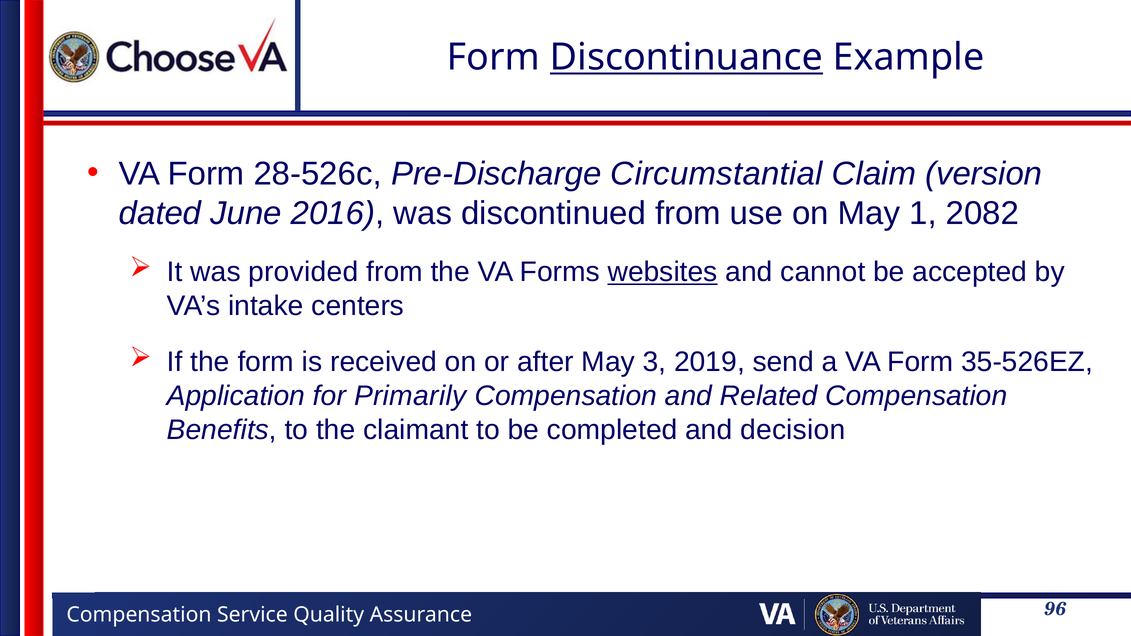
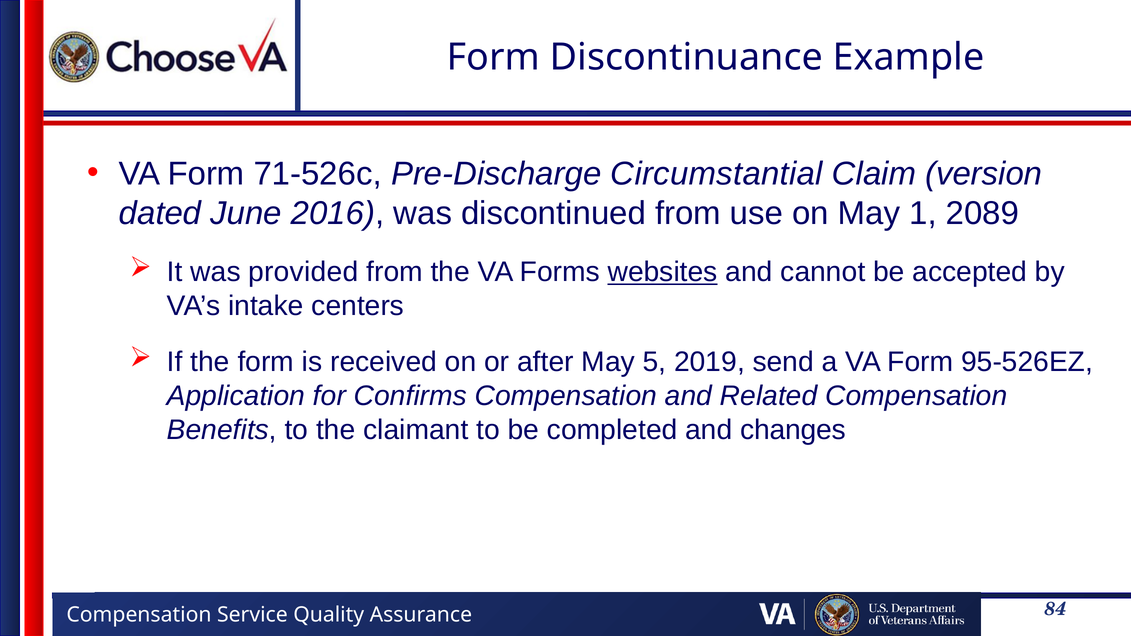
Discontinuance underline: present -> none (686, 57)
28-526c: 28-526c -> 71-526c (318, 174)
2082: 2082 -> 2089 (982, 213)
3: 3 -> 5 (654, 362)
35-526EZ: 35-526EZ -> 95-526EZ (1027, 362)
Primarily: Primarily -> Confirms (410, 396)
decision: decision -> changes (793, 430)
96: 96 -> 84 (1056, 609)
